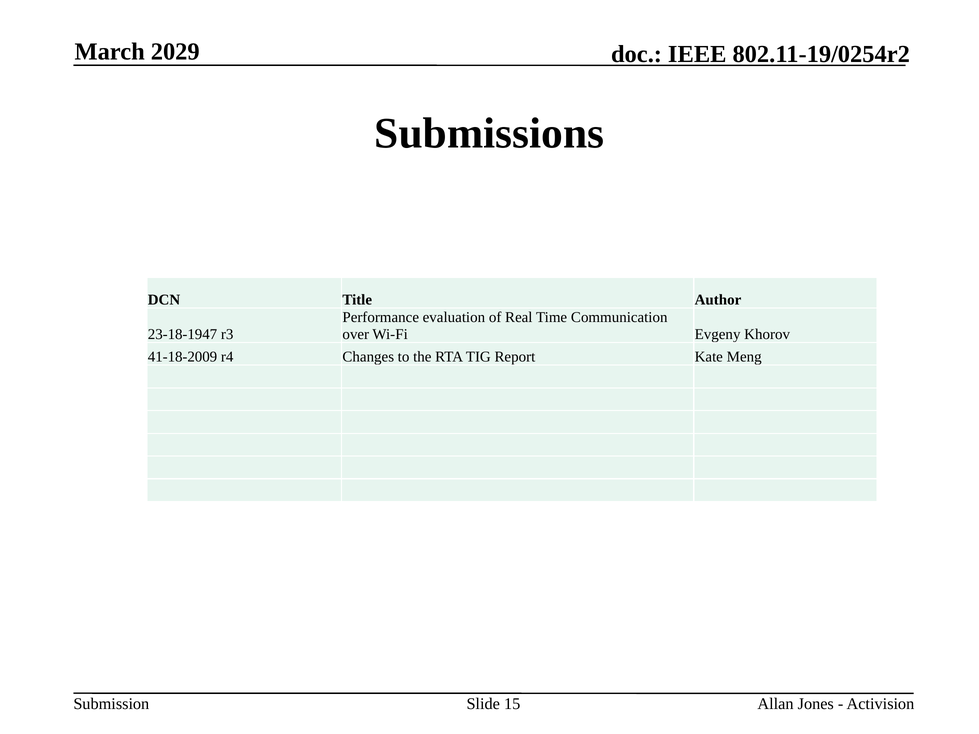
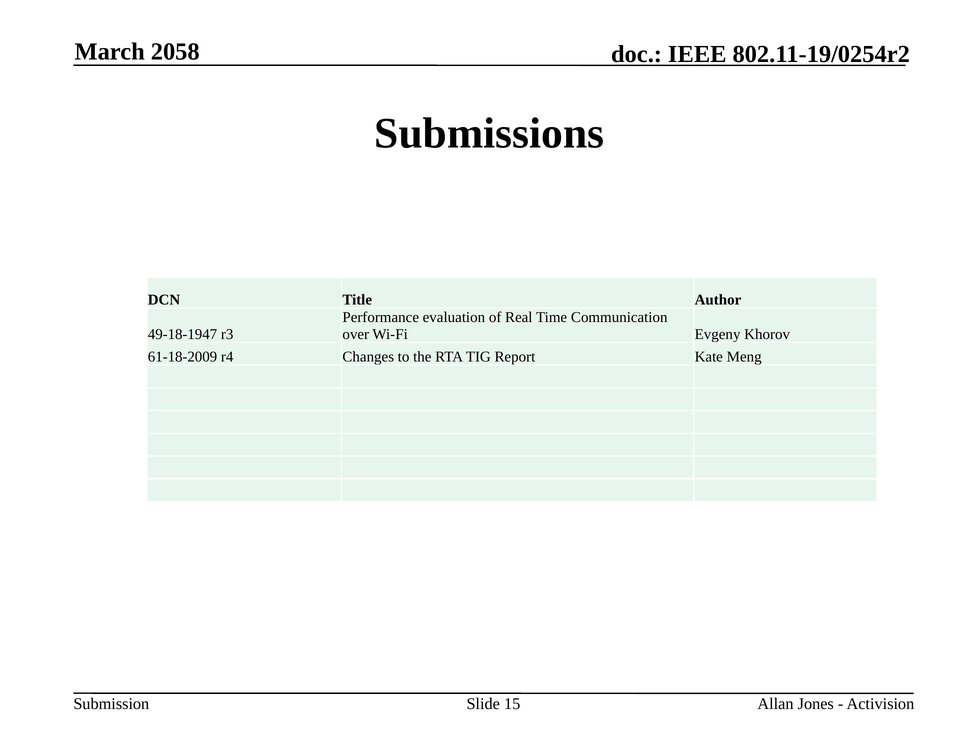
2029: 2029 -> 2058 (175, 52)
23-18-1947: 23-18-1947 -> 49-18-1947 (183, 334)
41-18-2009: 41-18-2009 -> 61-18-2009 (183, 357)
